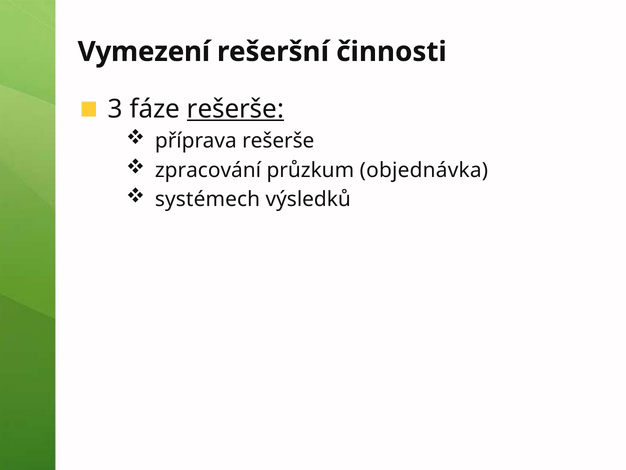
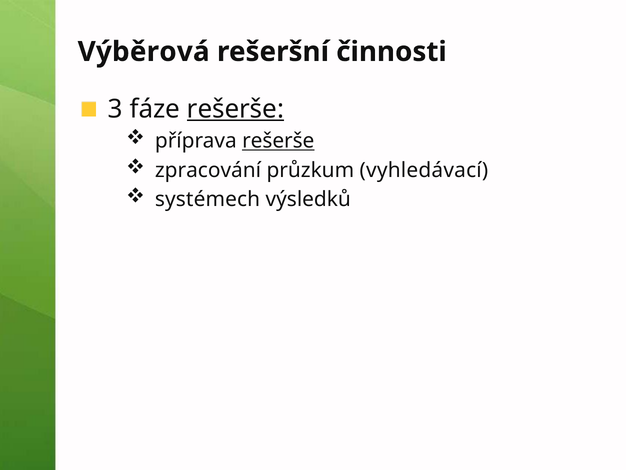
Vymezení: Vymezení -> Výběrová (144, 52)
rešerše underline: none -> present (278, 141)
objednávka: objednávka -> vyhledávací (424, 170)
